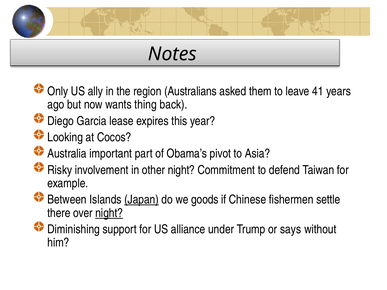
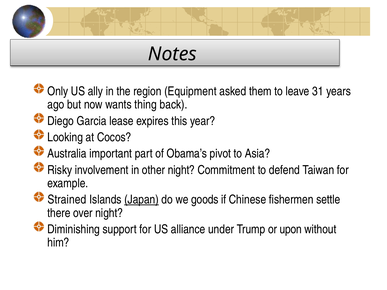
Australians: Australians -> Equipment (190, 91)
41: 41 -> 31 (318, 91)
Between: Between -> Strained (67, 200)
night underline: present -> none (109, 213)
says: says -> upon (291, 229)
